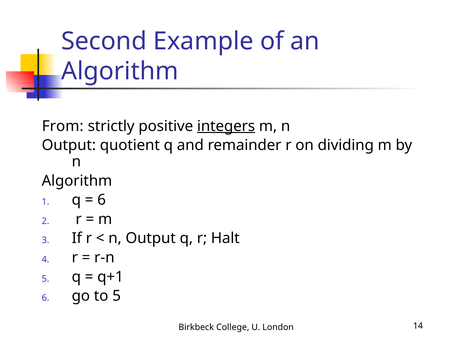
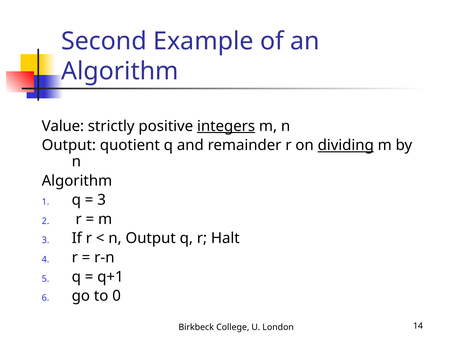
From: From -> Value (63, 126)
dividing underline: none -> present (346, 145)
6: 6 -> 3 (102, 200)
to 5: 5 -> 0 (117, 296)
